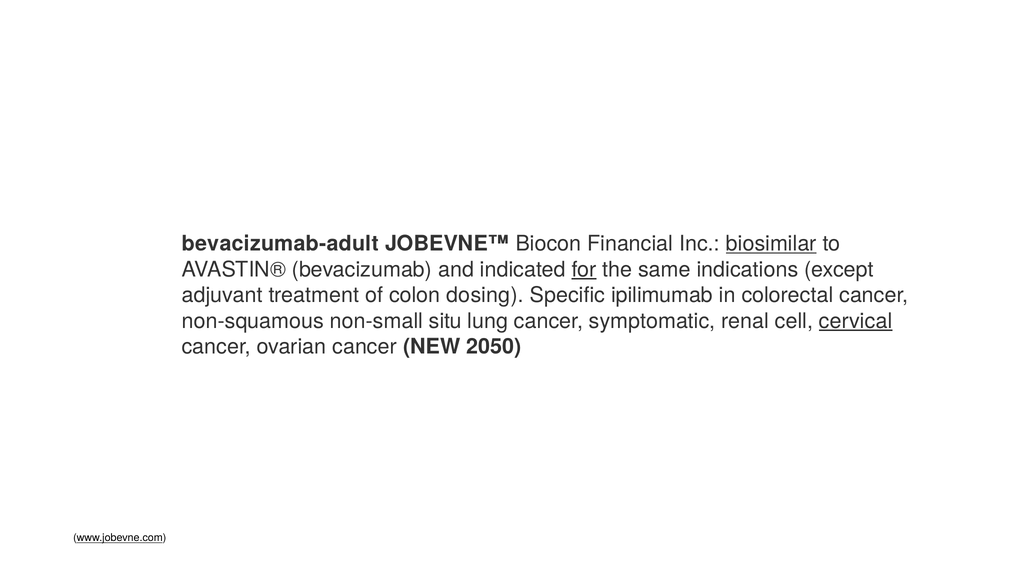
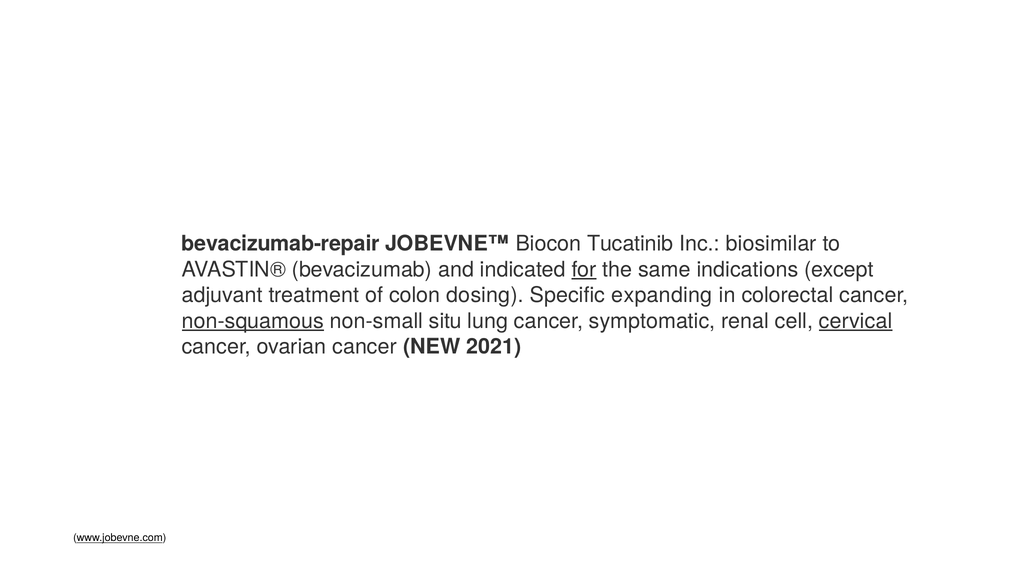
bevacizumab-adult: bevacizumab-adult -> bevacizumab-repair (281, 244)
Financial: Financial -> Tucatinib (630, 244)
biosimilar underline: present -> none (771, 244)
ipilimumab: ipilimumab -> expanding (662, 295)
non-squamous underline: none -> present (253, 321)
2050: 2050 -> 2021 (494, 347)
